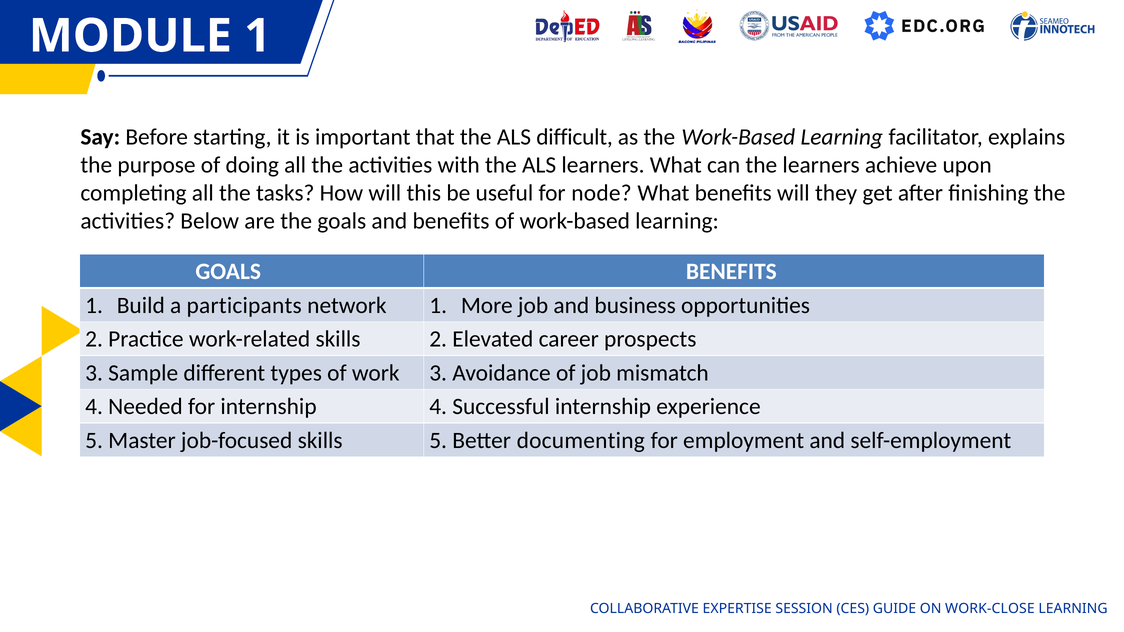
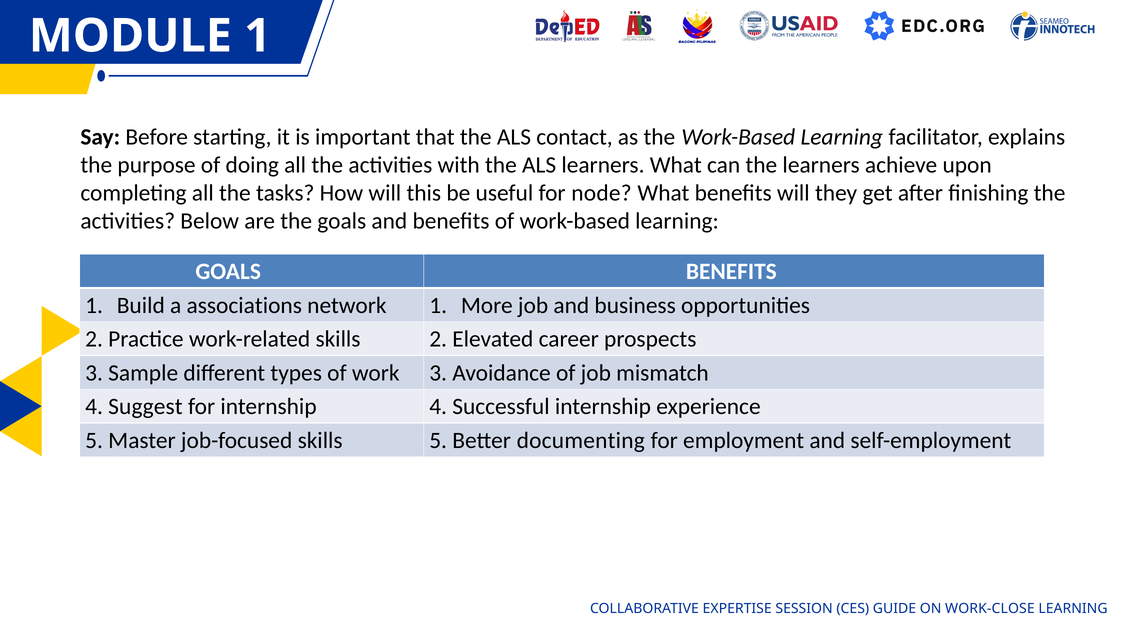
difficult: difficult -> contact (574, 137)
participants: participants -> associations (244, 306)
Needed: Needed -> Suggest (145, 407)
